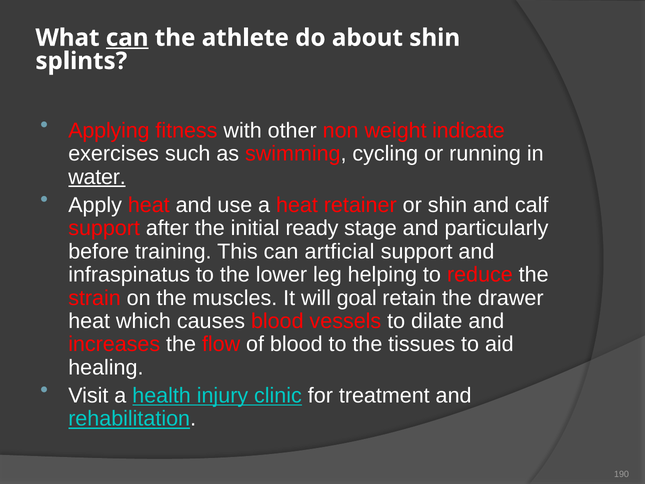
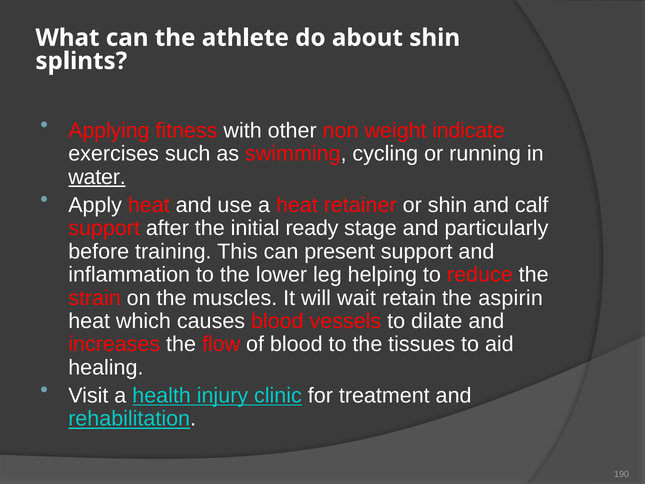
can underline: present -> none (127, 38)
artficial: artficial -> present (340, 251)
infraspinatus: infraspinatus -> inflammation (129, 275)
goal: goal -> wait (357, 298)
drawer: drawer -> aspirin (511, 298)
